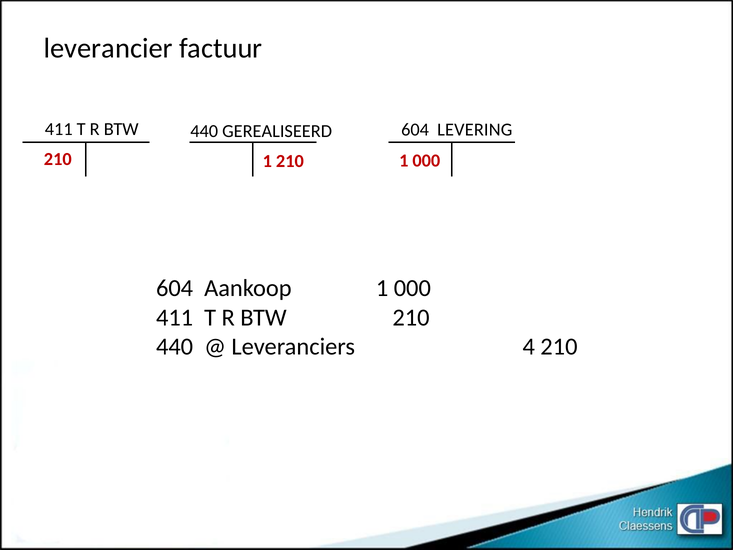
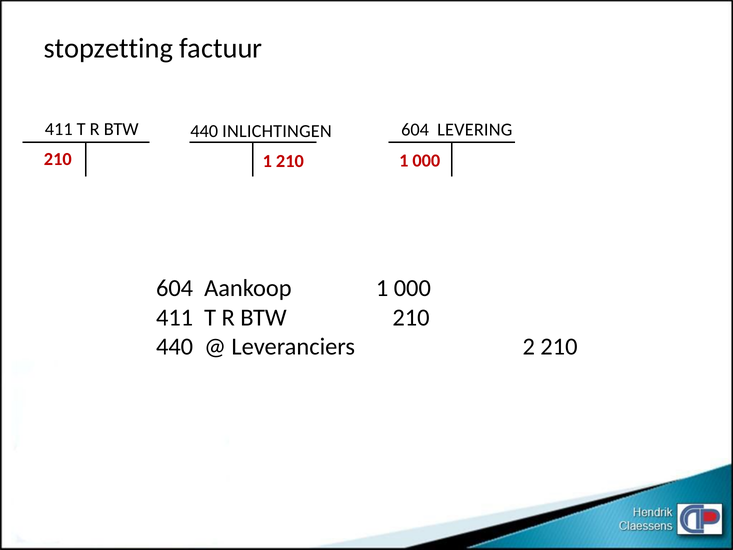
leverancier: leverancier -> stopzetting (108, 48)
GEREALISEERD: GEREALISEERD -> INLICHTINGEN (277, 131)
4: 4 -> 2 (529, 347)
